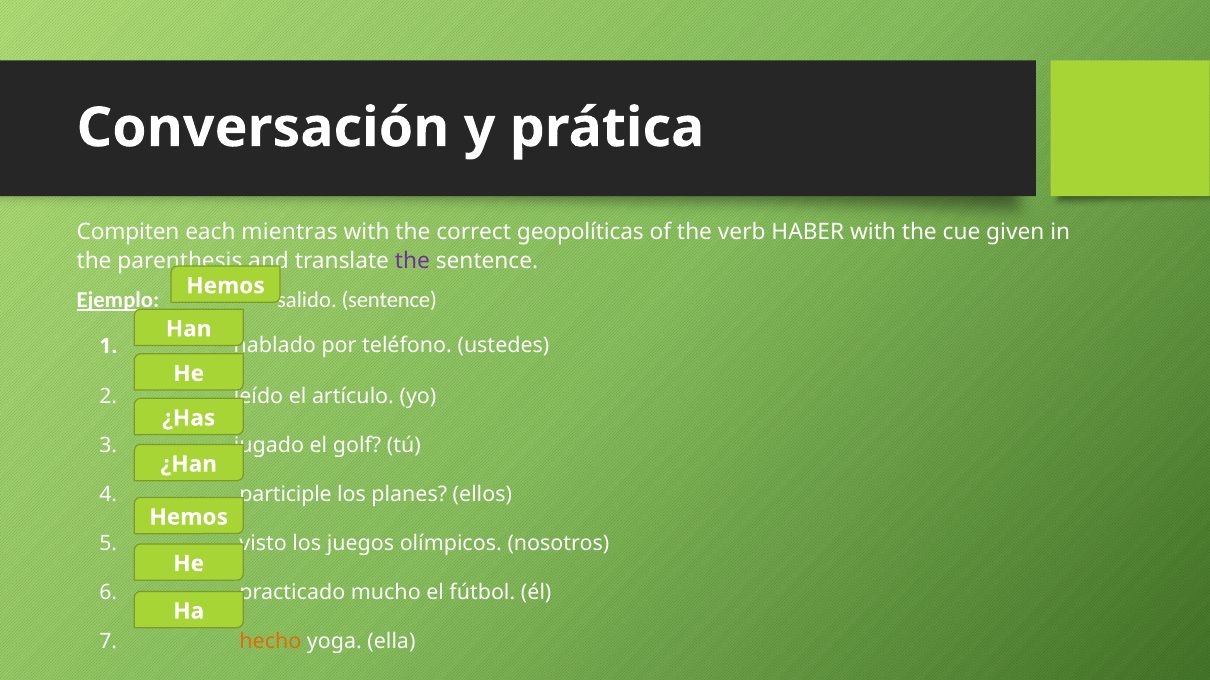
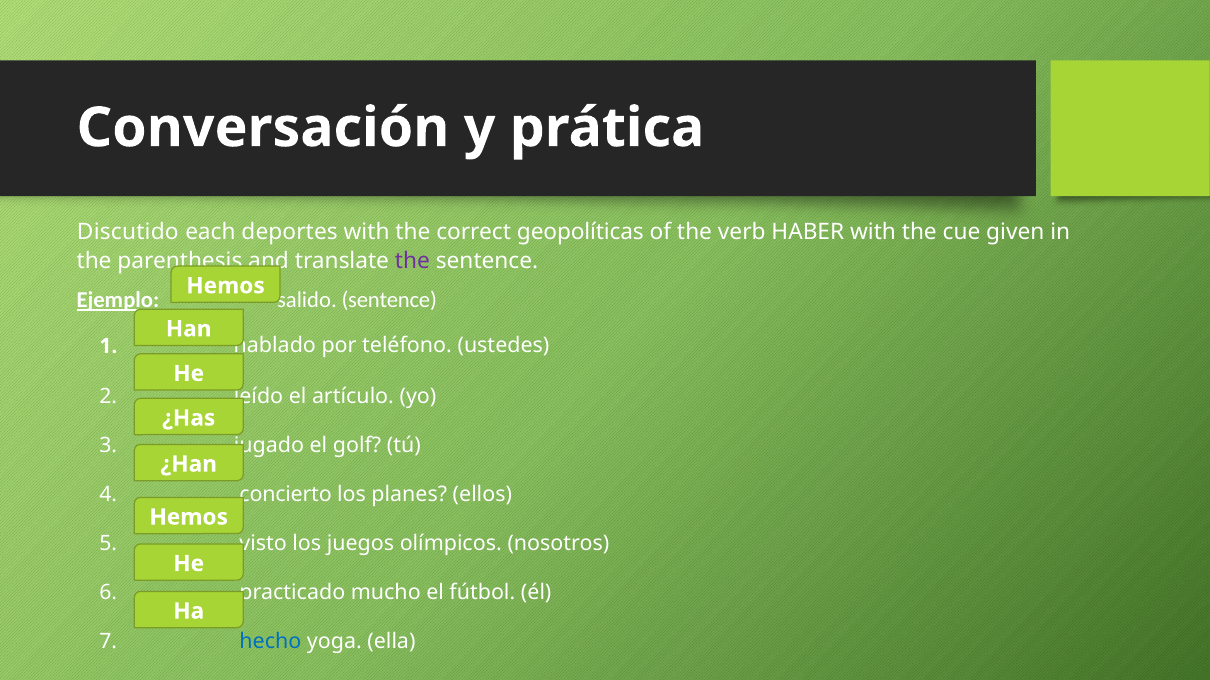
Compiten: Compiten -> Discutido (128, 232)
mientras: mientras -> deportes (290, 232)
participle: participle -> concierto (286, 495)
hecho colour: orange -> blue (270, 642)
